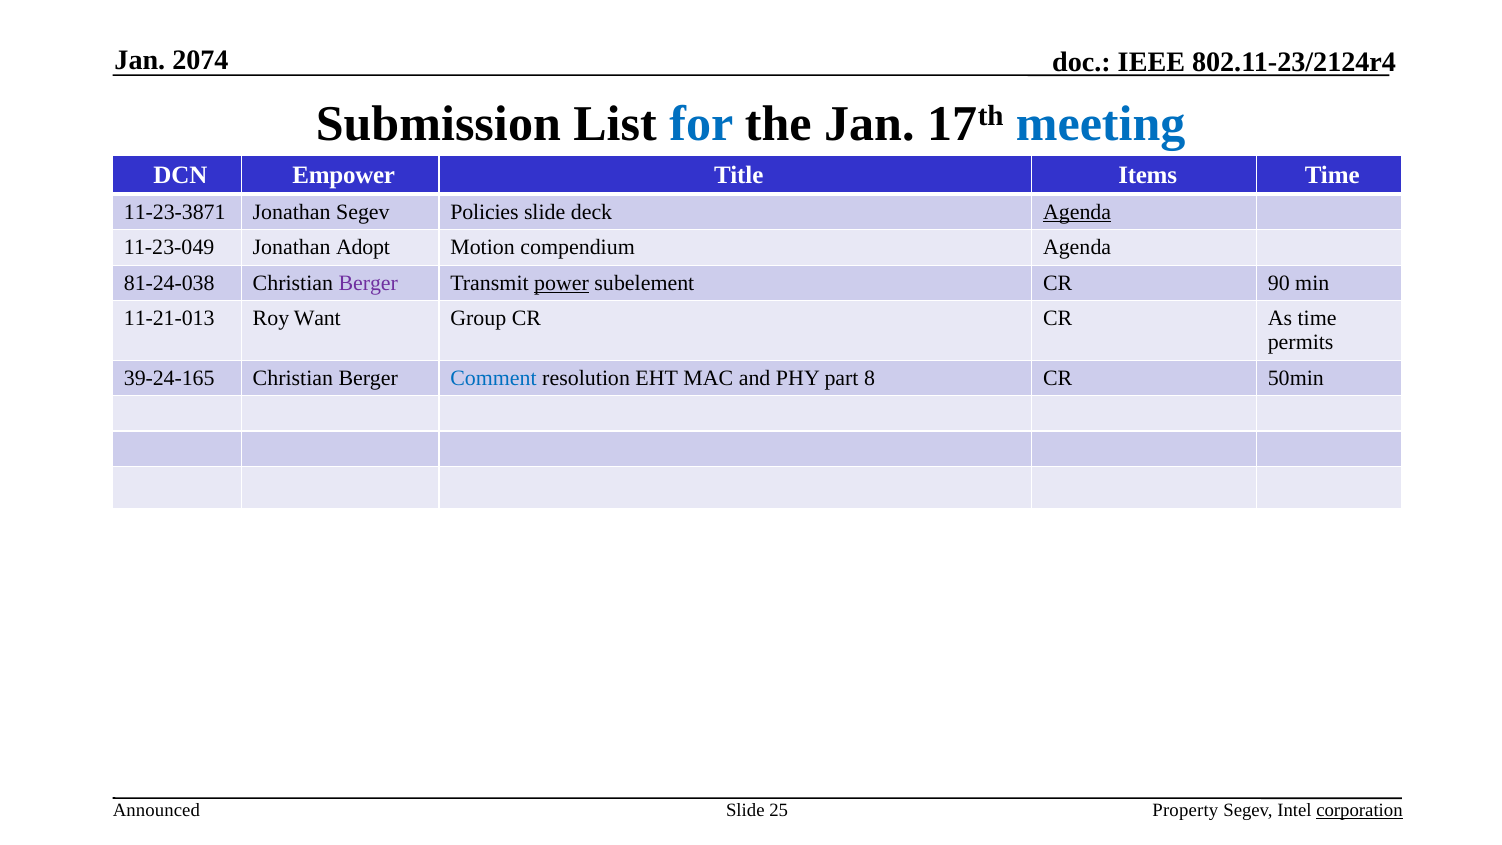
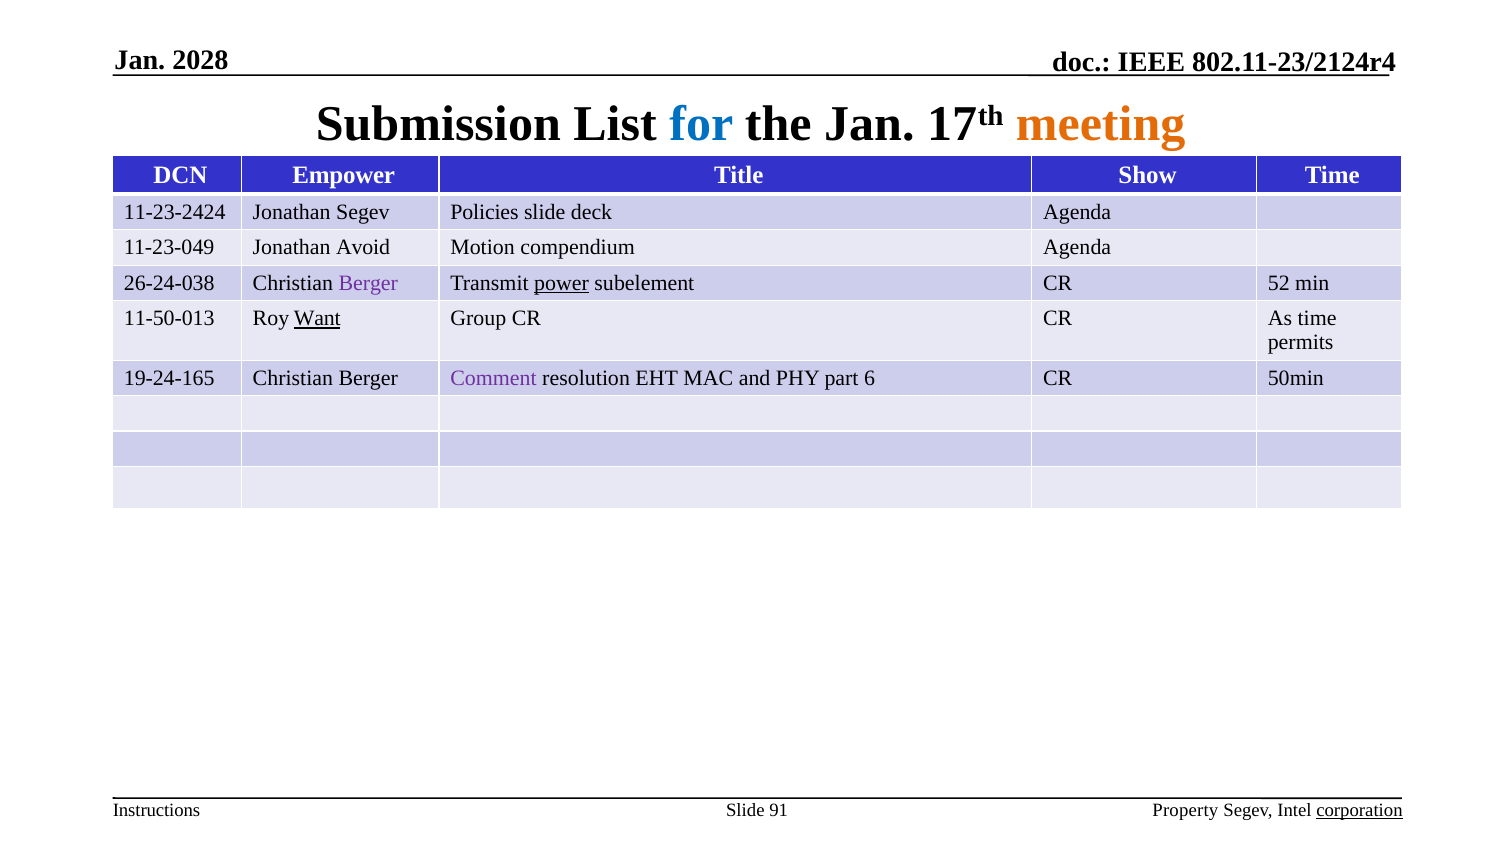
2074: 2074 -> 2028 (200, 60)
meeting colour: blue -> orange (1101, 124)
Items: Items -> Show (1148, 175)
11-23-3871: 11-23-3871 -> 11-23-2424 (175, 212)
Agenda underline: present -> none (1077, 212)
Adopt: Adopt -> Avoid (363, 248)
81-24-038: 81-24-038 -> 26-24-038 (169, 283)
90: 90 -> 52 (1279, 283)
11-21-013: 11-21-013 -> 11-50-013 (169, 318)
Want underline: none -> present (317, 318)
39-24-165: 39-24-165 -> 19-24-165 (169, 378)
Comment colour: blue -> purple (494, 378)
8: 8 -> 6 (870, 378)
Announced: Announced -> Instructions (156, 810)
25: 25 -> 91 (779, 810)
